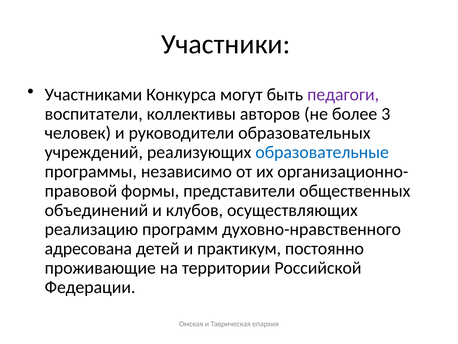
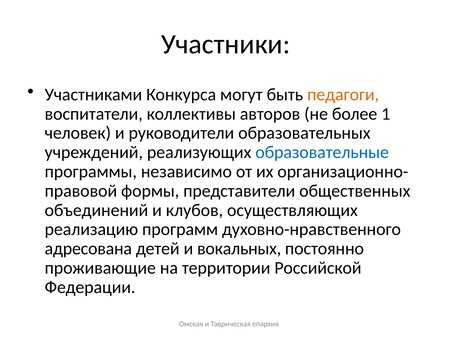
педагоги colour: purple -> orange (343, 94)
3: 3 -> 1 (386, 114)
практикум: практикум -> вокальных (239, 248)
